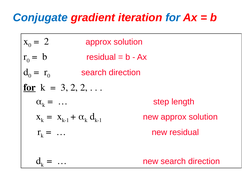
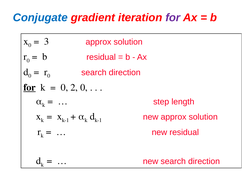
for colour: blue -> purple (173, 18)
2: 2 -> 3 (46, 41)
3: 3 -> 0 (64, 87)
2 2: 2 -> 0 (84, 87)
